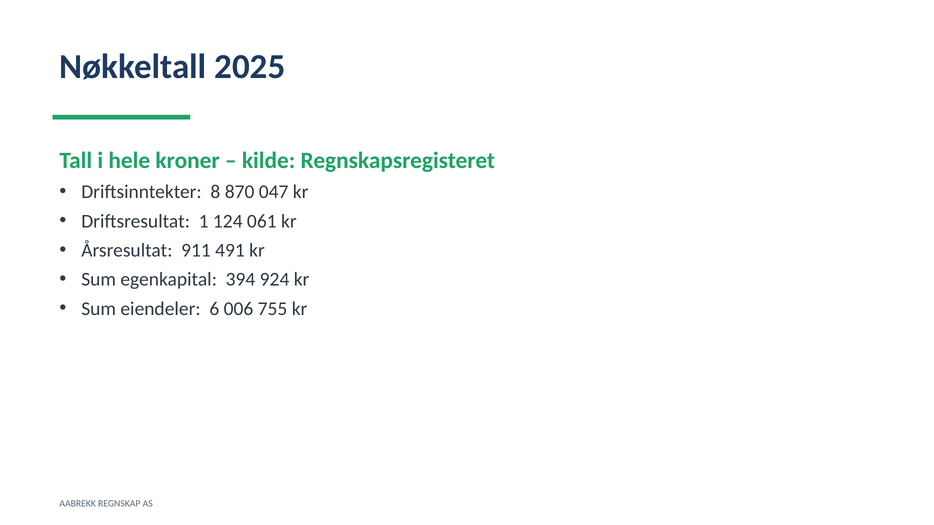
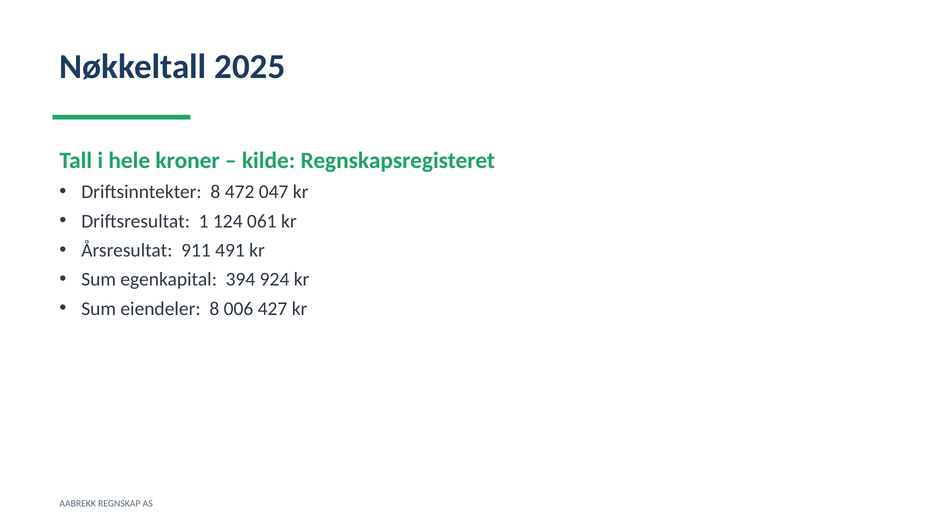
870: 870 -> 472 (240, 192)
eiendeler 6: 6 -> 8 (214, 309)
755: 755 -> 427 (272, 309)
